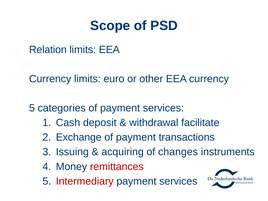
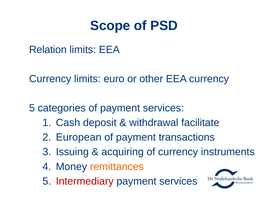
Exchange: Exchange -> European (79, 137)
of changes: changes -> currency (178, 152)
remittances colour: red -> orange (117, 167)
